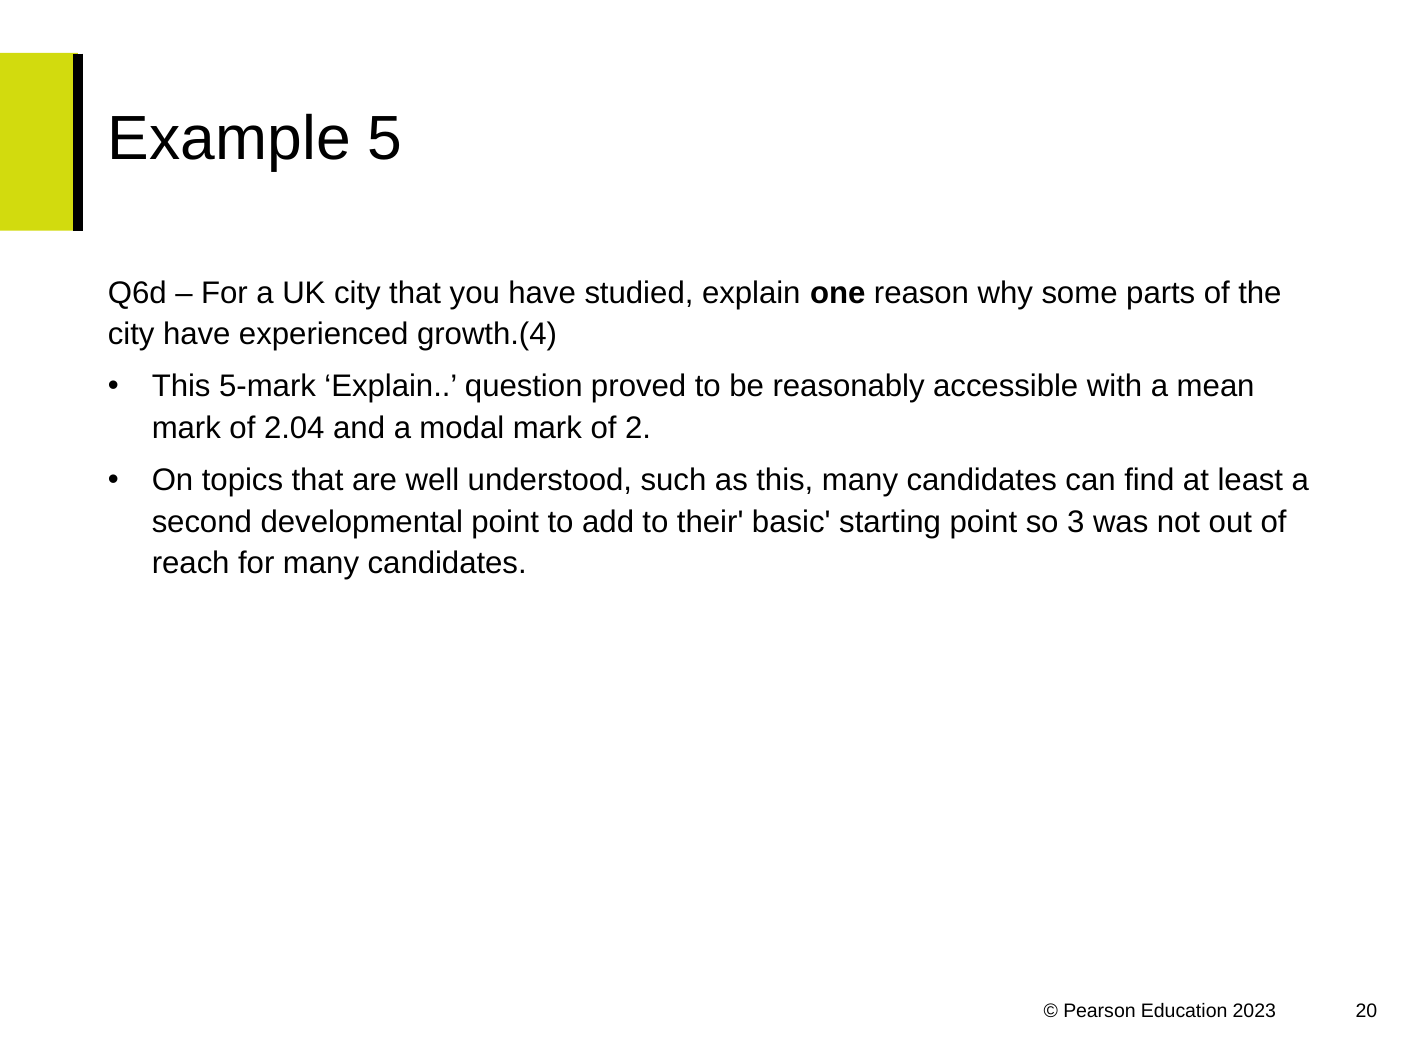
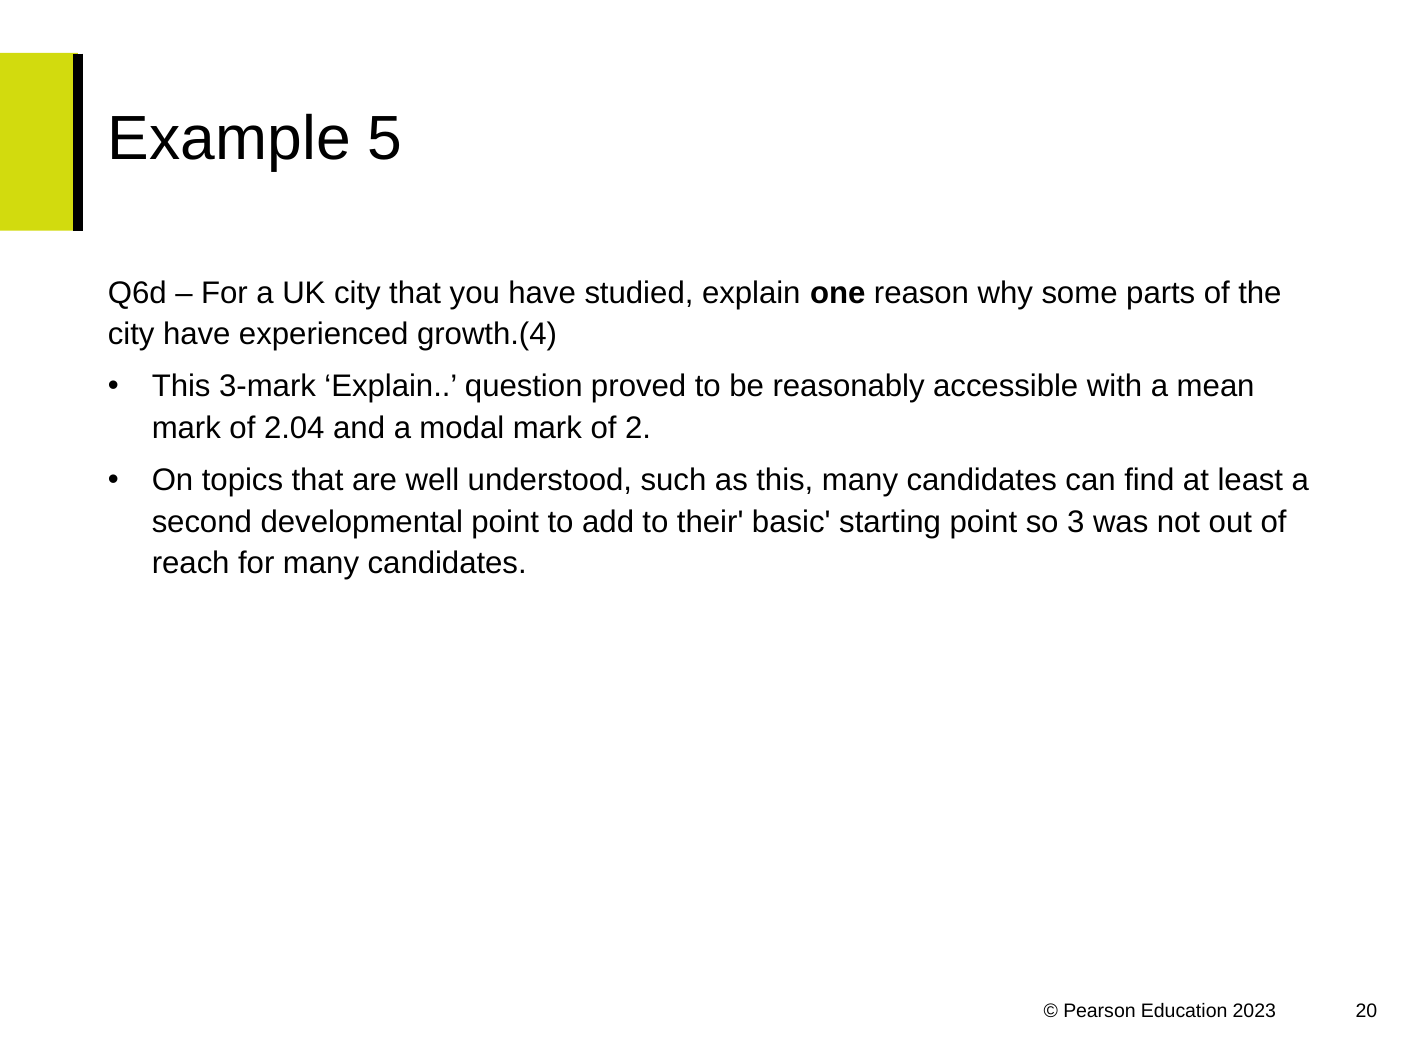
5-mark: 5-mark -> 3-mark (268, 387)
